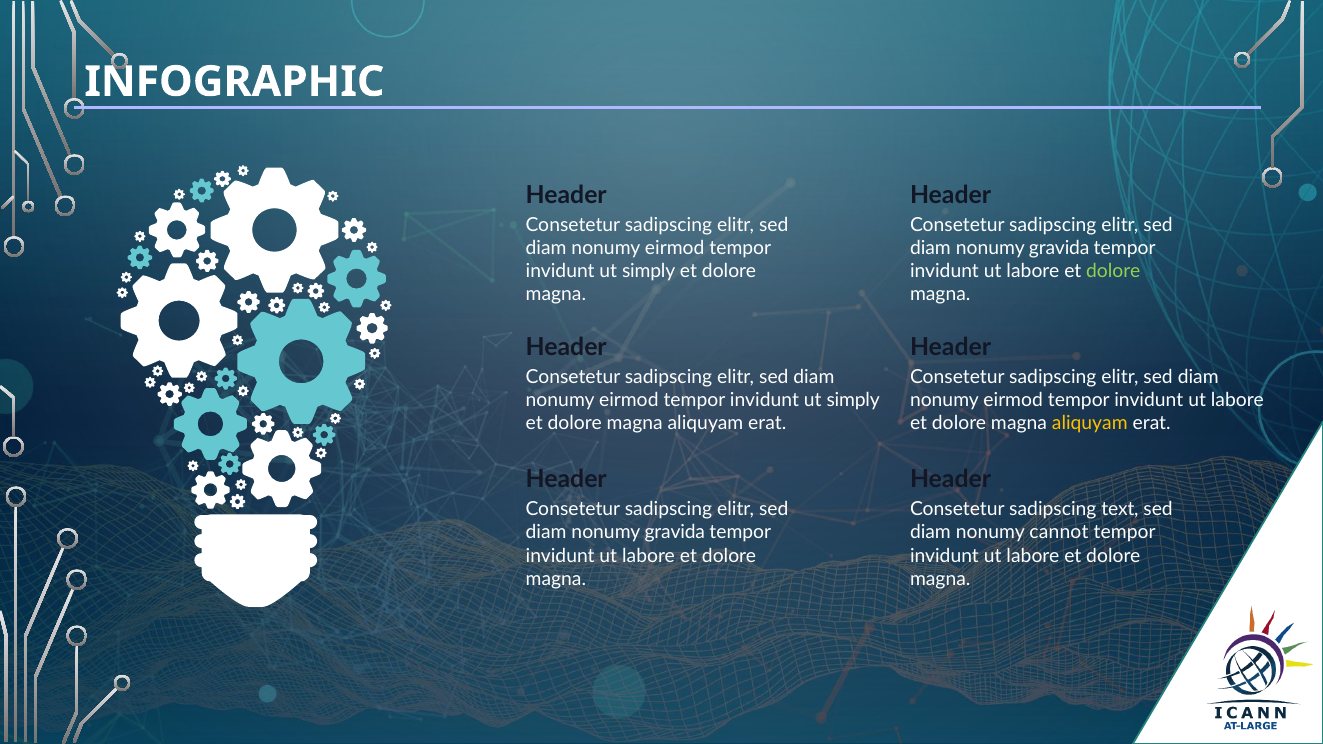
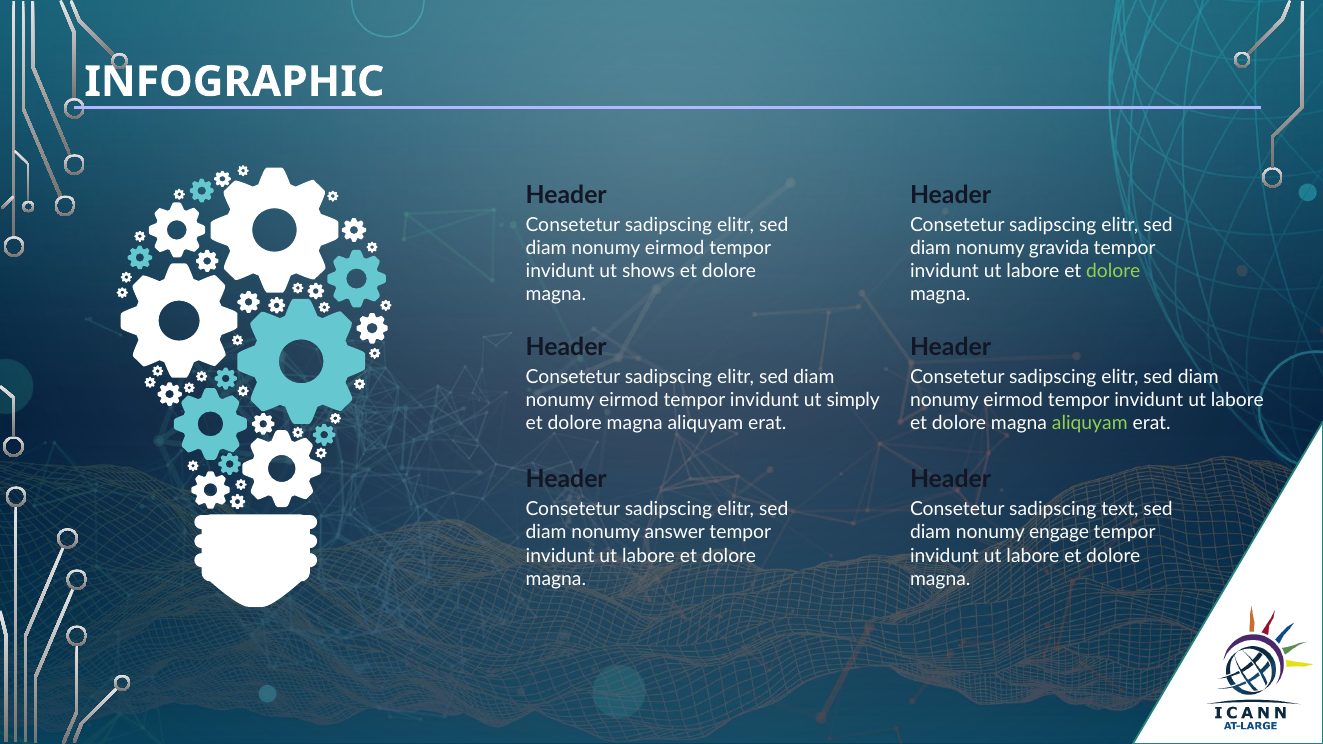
simply: simply -> shows (649, 271)
aliquyam colour: yellow -> light green (1090, 423)
gravida: gravida -> answer (675, 533)
cannot: cannot -> engage (1059, 533)
